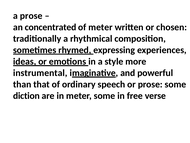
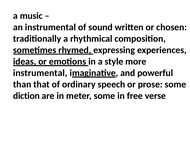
a prose: prose -> music (31, 16)
an concentrated: concentrated -> instrumental (50, 27)
of meter: meter -> sound (100, 27)
